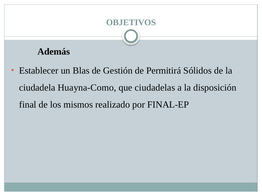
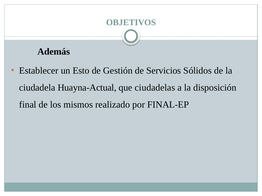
Blas: Blas -> Esto (81, 71)
Permitirá: Permitirá -> Servicios (164, 71)
Huayna-Como: Huayna-Como -> Huayna-Actual (87, 88)
